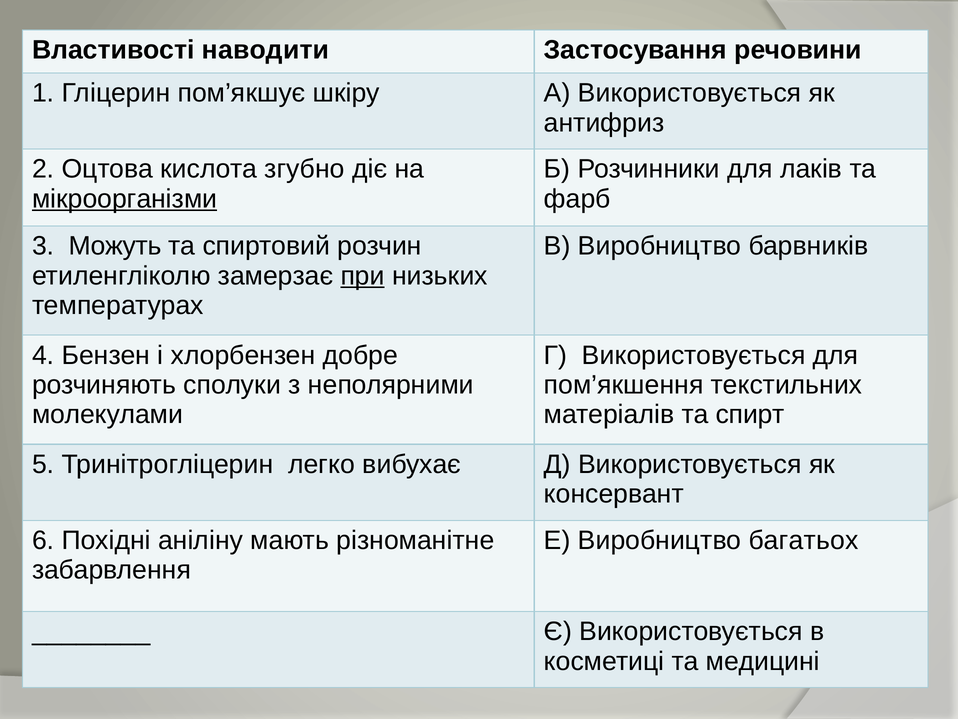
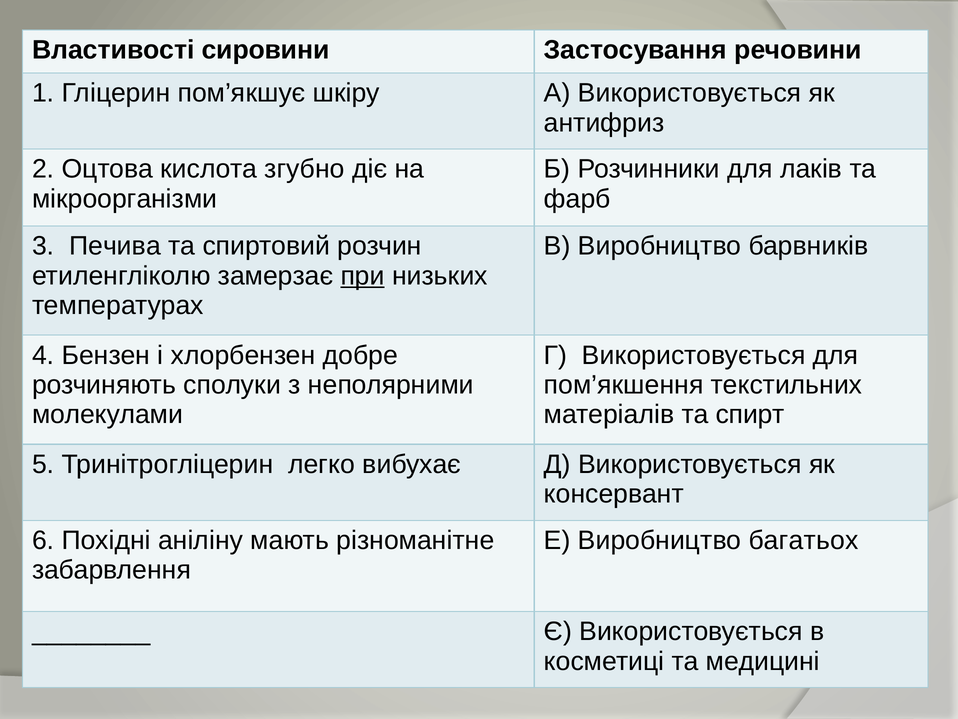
наводити: наводити -> сировини (266, 50)
мікроорганізми underline: present -> none (125, 199)
Можуть: Можуть -> Печива (115, 246)
